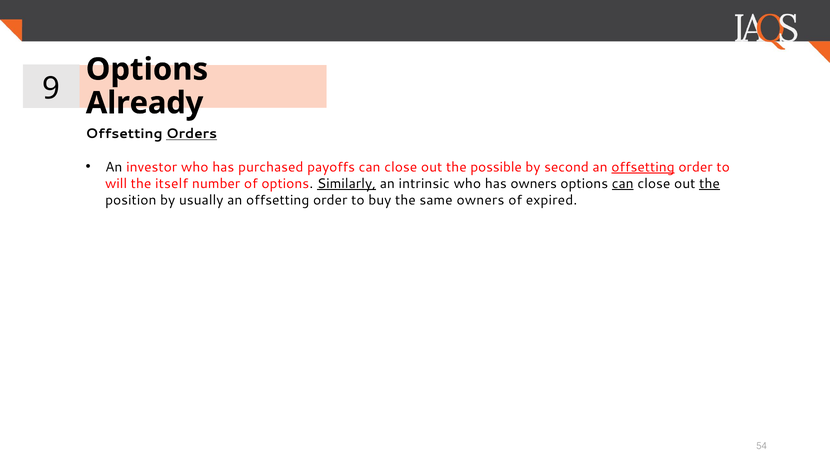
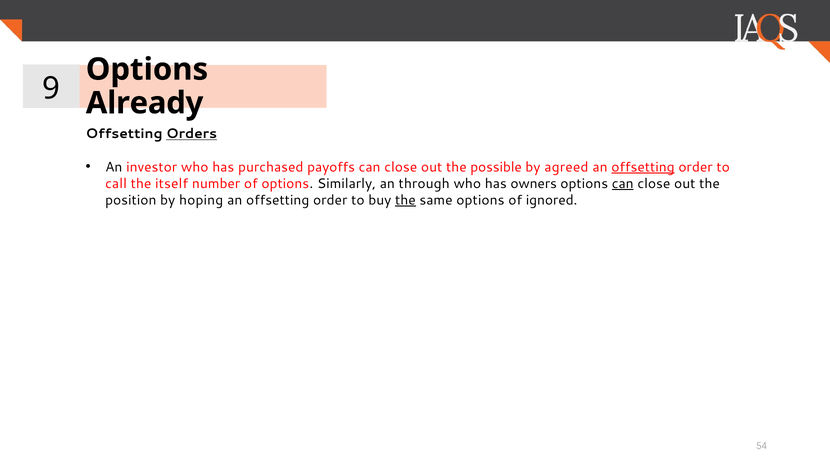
second: second -> agreed (566, 167)
will: will -> call (116, 184)
Similarly underline: present -> none (346, 184)
intrinsic: intrinsic -> through (424, 184)
the underline: present -> none (710, 184)
usually: usually -> hoping (201, 200)
the underline: none -> present (405, 200)
same owners: owners -> options (480, 200)
expired: expired -> ignored (552, 200)
